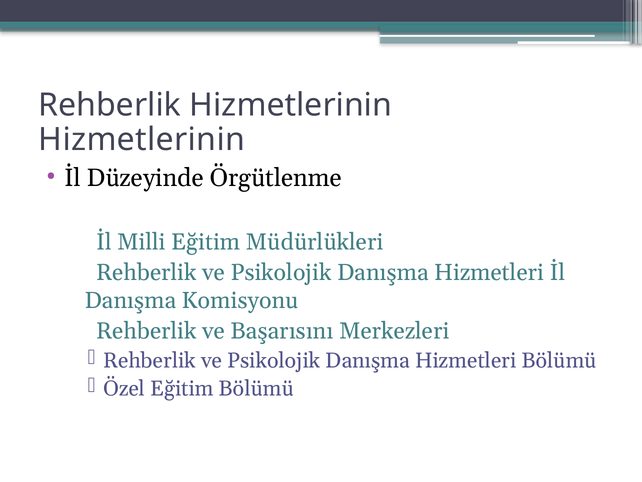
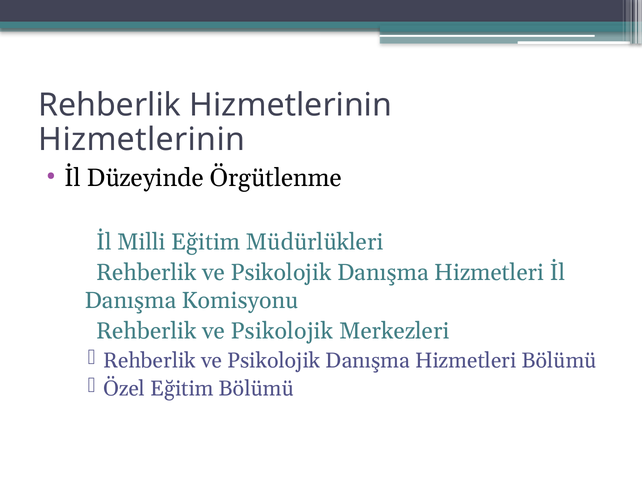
Başarısını: Başarısını -> Psikolojik (282, 331)
